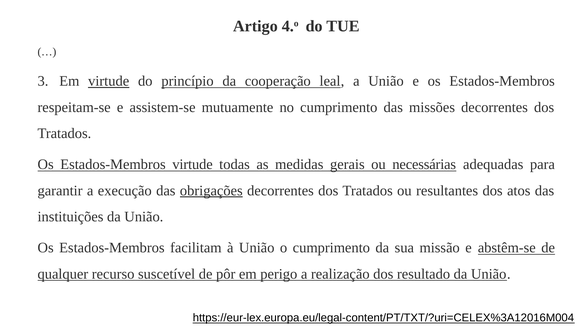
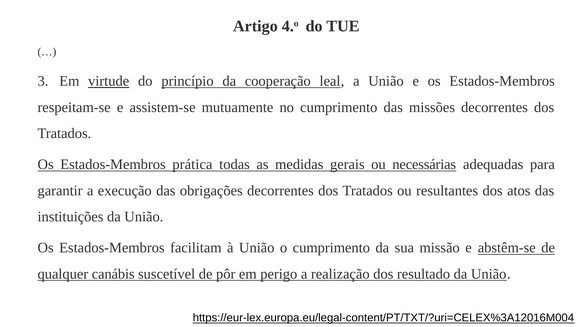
Estados-Membros virtude: virtude -> prática (192, 164)
obrigações underline: present -> none (211, 190)
recurso: recurso -> canábis (113, 273)
